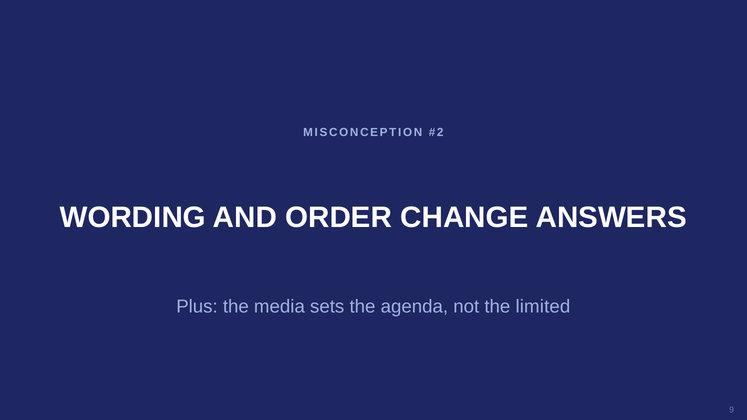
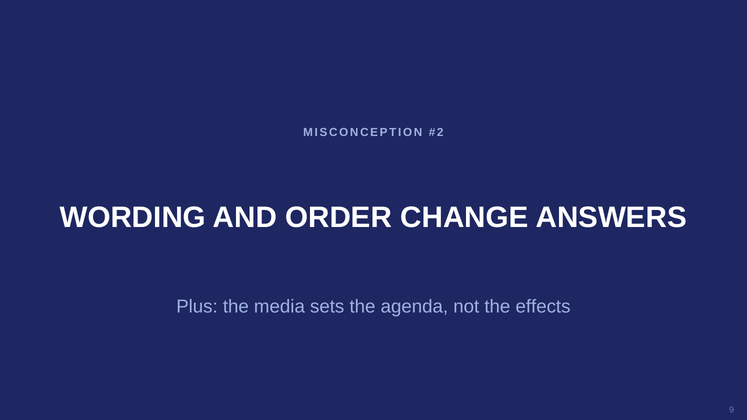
limited: limited -> effects (543, 307)
